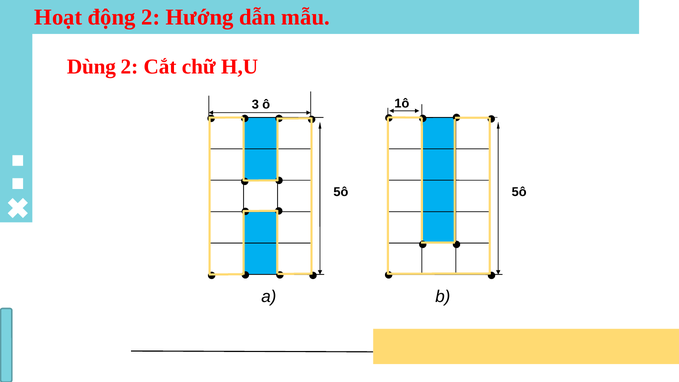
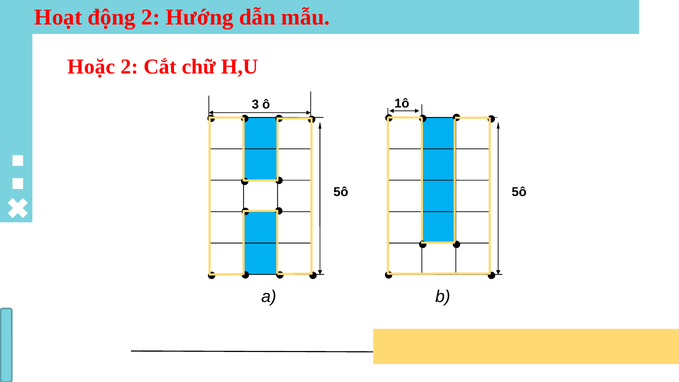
Dùng: Dùng -> Hoặc (91, 67)
